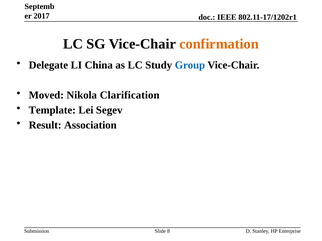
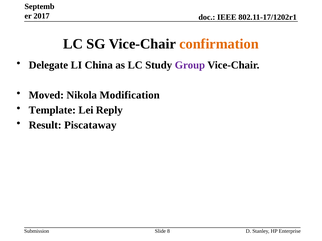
Group colour: blue -> purple (190, 65)
Clarification: Clarification -> Modification (130, 95)
Segev: Segev -> Reply (109, 110)
Association: Association -> Piscataway (90, 125)
